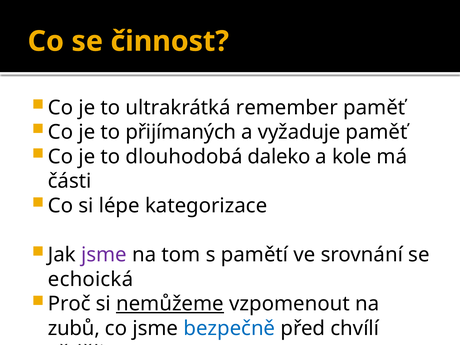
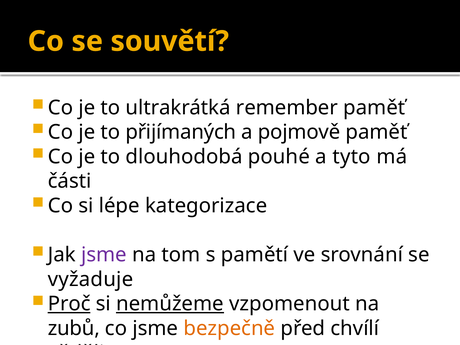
činnost: činnost -> souvětí (170, 41)
vyžaduje: vyžaduje -> pojmově (299, 132)
daleko: daleko -> pouhé (279, 157)
kole: kole -> tyto (352, 157)
echoická: echoická -> vyžaduje (91, 279)
Proč underline: none -> present (69, 304)
bezpečně colour: blue -> orange (229, 328)
